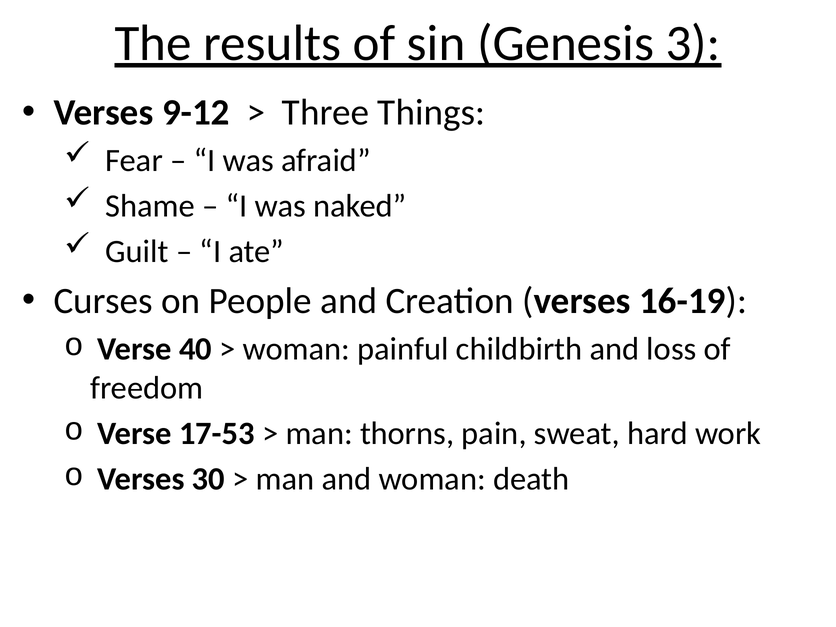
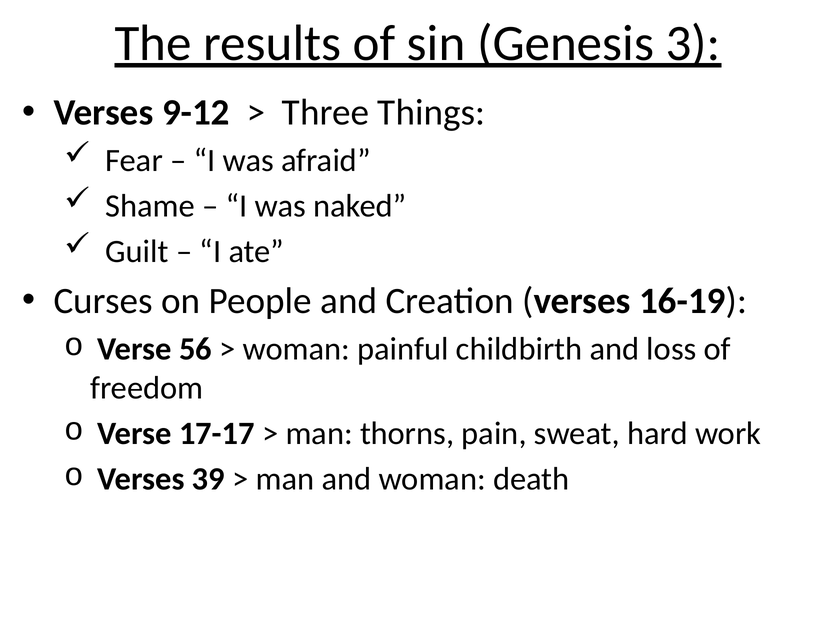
40: 40 -> 56 (195, 349)
17-53: 17-53 -> 17-17 (217, 433)
30: 30 -> 39 (208, 479)
